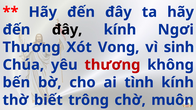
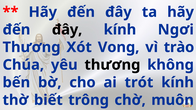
sinh: sinh -> trào (179, 47)
thương colour: red -> black (112, 65)
tình: tình -> trót (139, 83)
